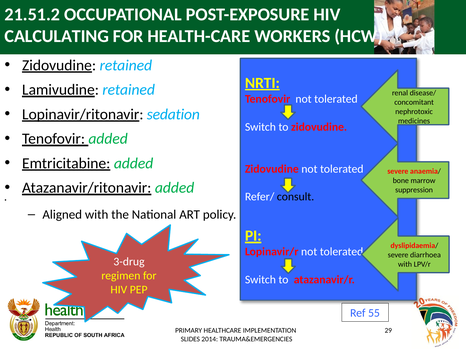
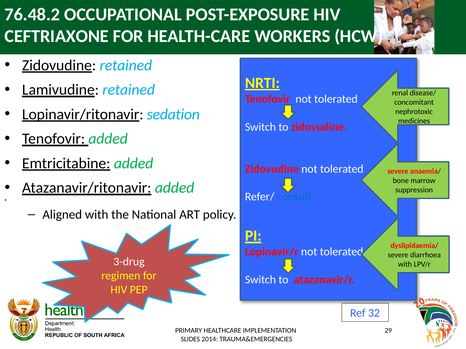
21.51.2: 21.51.2 -> 76.48.2 (32, 14)
CALCULATING: CALCULATING -> CEFTRIAXONE (57, 36)
consult colour: black -> blue (296, 197)
55: 55 -> 32 (374, 314)
